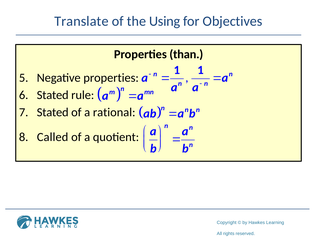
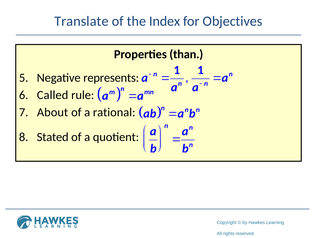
Using: Using -> Index (165, 21)
Negative properties: properties -> represents (111, 78)
Stated: Stated -> Called (53, 95)
Stated: Stated -> About (53, 112)
Called: Called -> Stated (53, 137)
